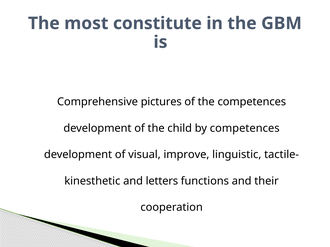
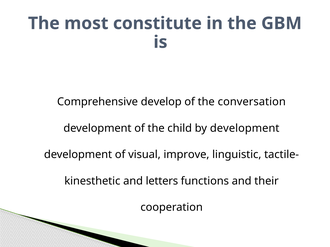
pictures: pictures -> develop (161, 102)
the competences: competences -> conversation (252, 102)
by competences: competences -> development (245, 128)
